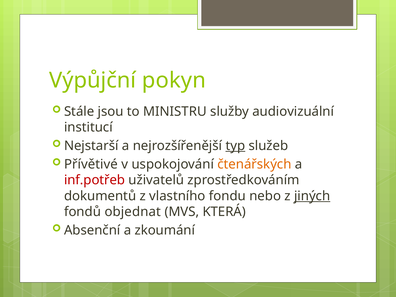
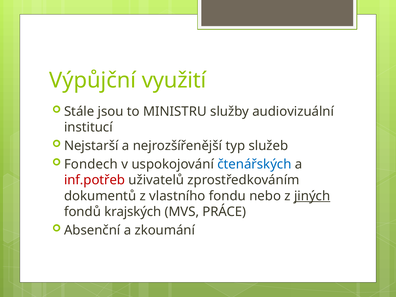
pokyn: pokyn -> využití (174, 80)
typ underline: present -> none (235, 146)
Přívětivé: Přívětivé -> Fondech (91, 164)
čtenářských colour: orange -> blue (254, 164)
objednat: objednat -> krajských (133, 212)
KTERÁ: KTERÁ -> PRÁCE (224, 212)
